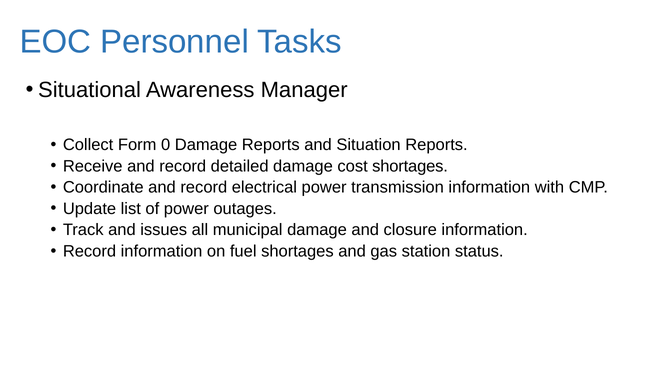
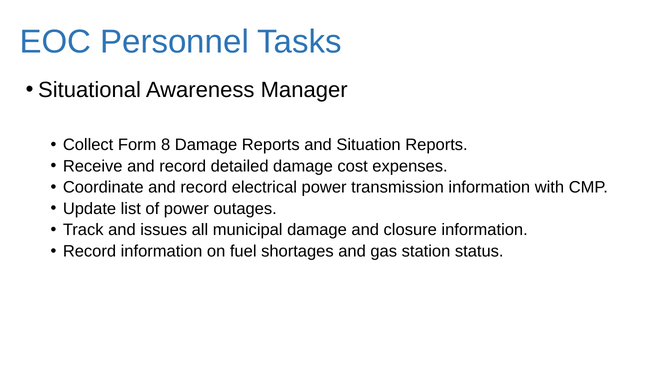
0: 0 -> 8 (166, 145)
cost shortages: shortages -> expenses (410, 166)
